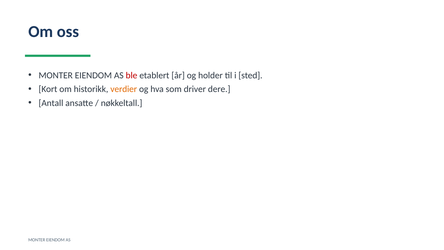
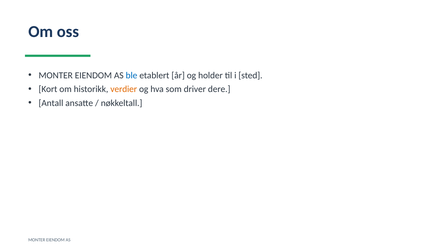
ble colour: red -> blue (132, 75)
